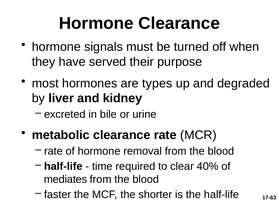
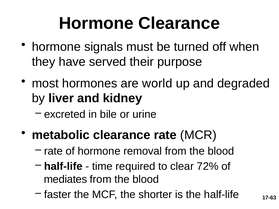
types: types -> world (157, 83)
40%: 40% -> 72% (208, 166)
